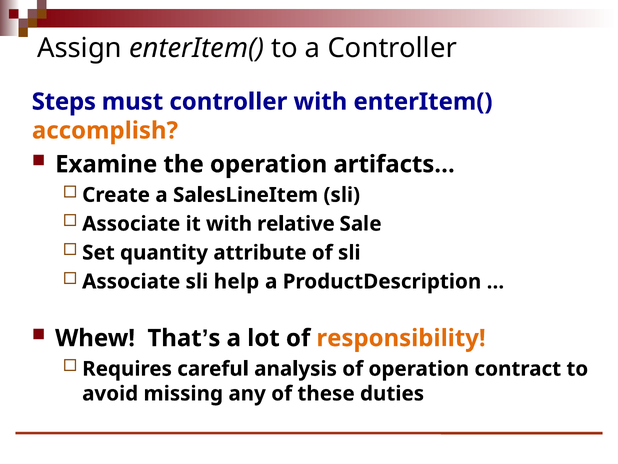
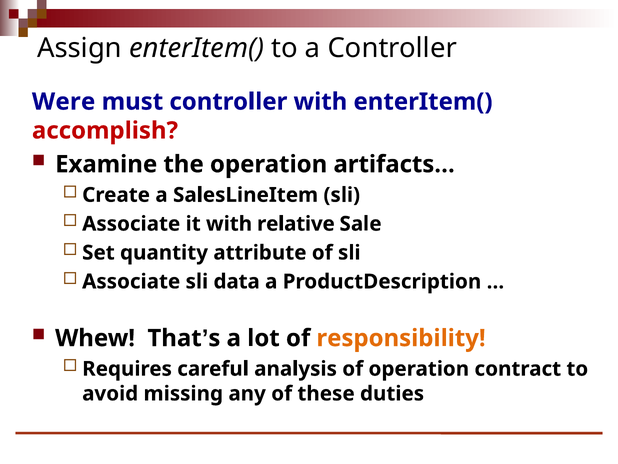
Steps: Steps -> Were (64, 102)
accomplish colour: orange -> red (105, 130)
help: help -> data (237, 281)
